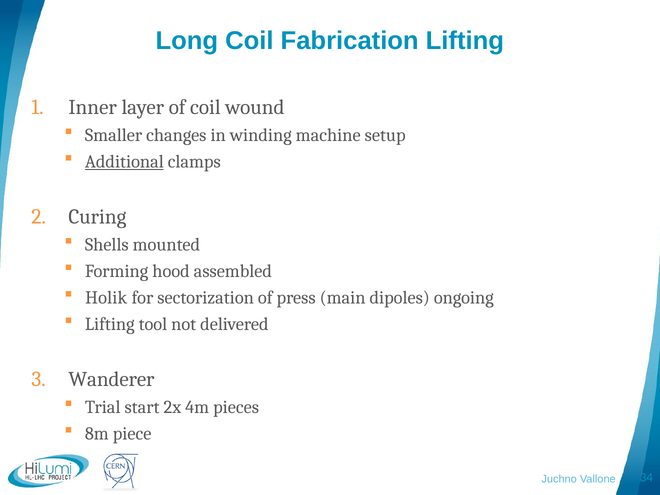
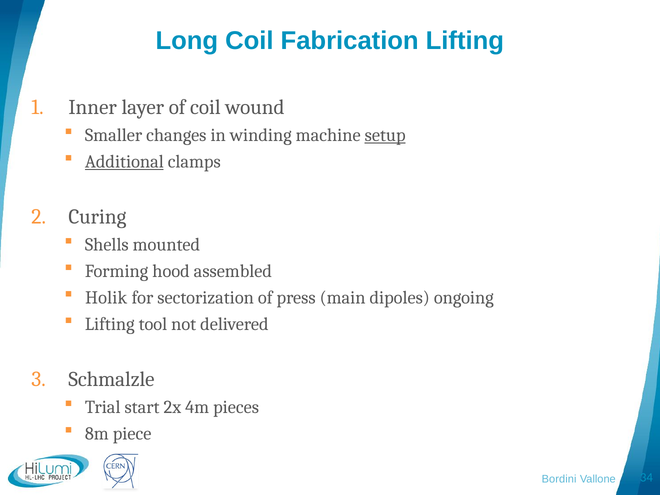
setup underline: none -> present (385, 135)
Wanderer: Wanderer -> Schmalzle (111, 379)
Juchno: Juchno -> Bordini (559, 479)
